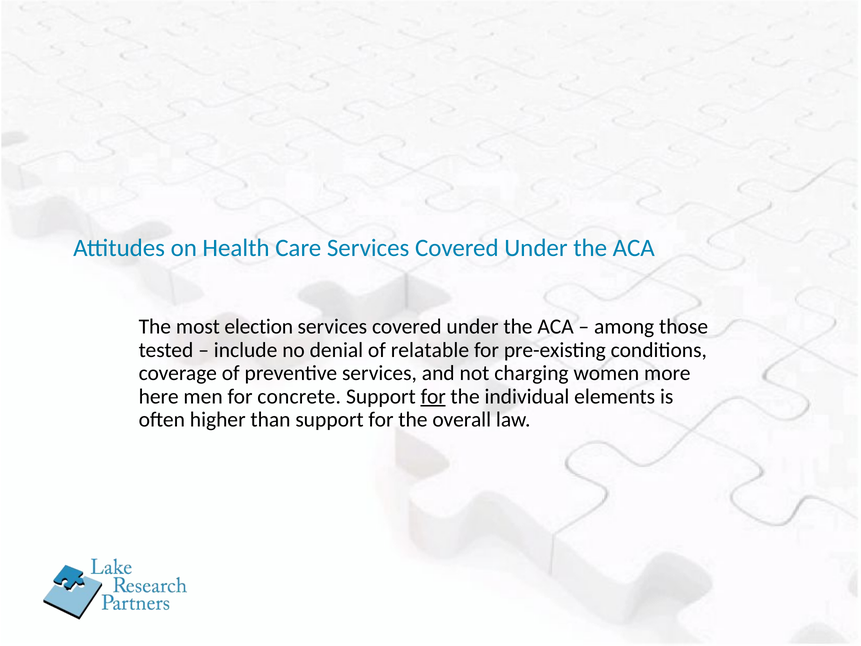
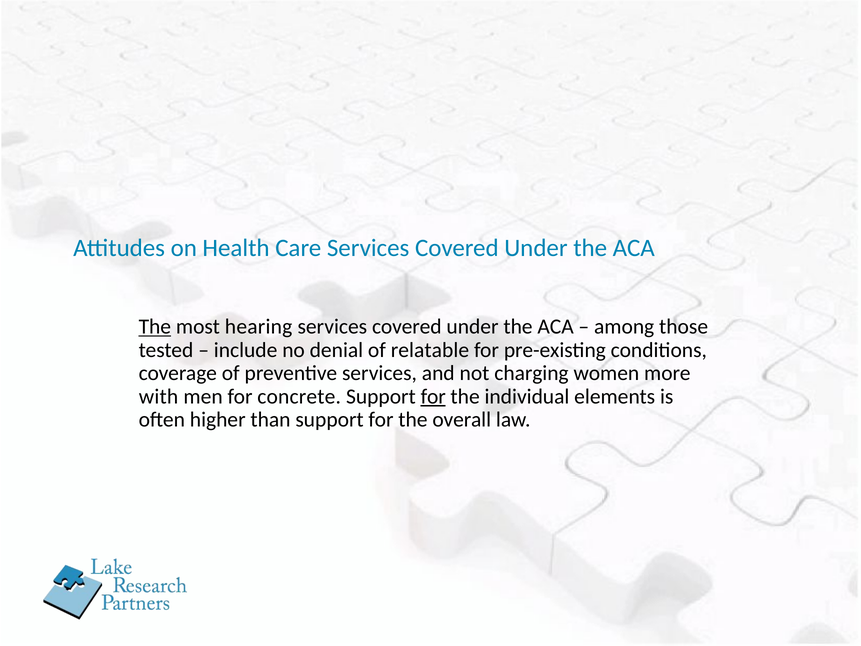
The underline: none -> present (155, 327)
election: election -> hearing (259, 327)
here: here -> with (159, 396)
